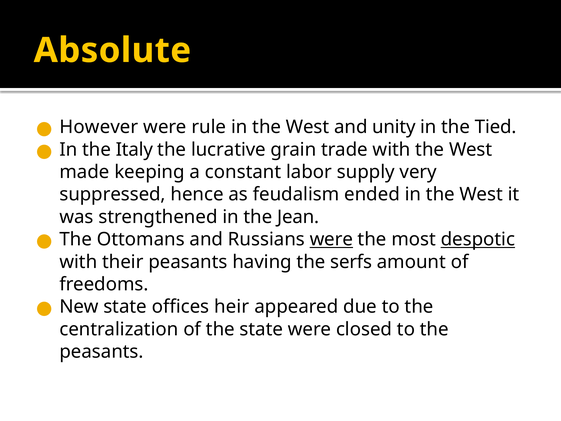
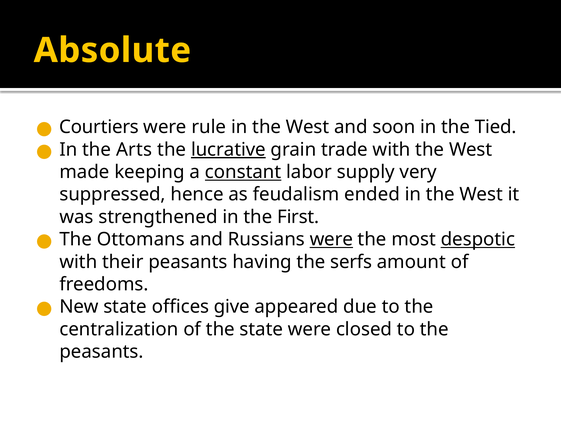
However: However -> Courtiers (99, 127)
unity: unity -> soon (394, 127)
Italy: Italy -> Arts (134, 149)
lucrative underline: none -> present (228, 149)
constant underline: none -> present (243, 172)
Jean: Jean -> First (298, 217)
heir: heir -> give (232, 307)
